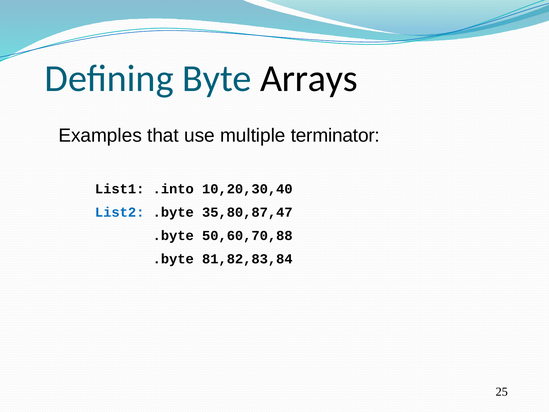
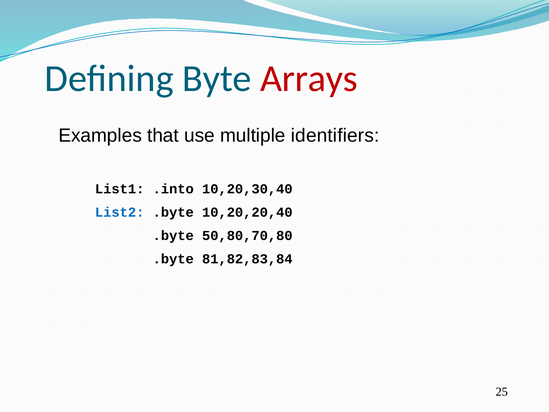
Arrays colour: black -> red (309, 79)
terminator: terminator -> identifiers (335, 135)
35,80,87,47: 35,80,87,47 -> 10,20,20,40 (247, 212)
50,60,70,88: 50,60,70,88 -> 50,80,70,80 (247, 236)
